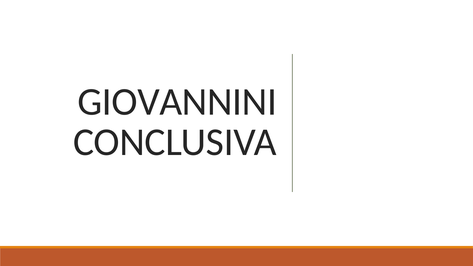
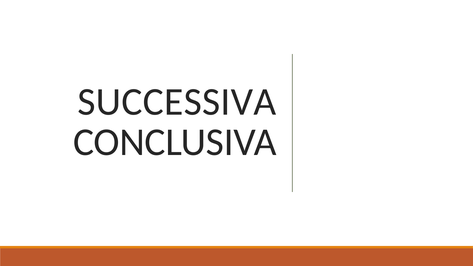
GIOVANNINI: GIOVANNINI -> SUCCESSIVA (177, 102)
